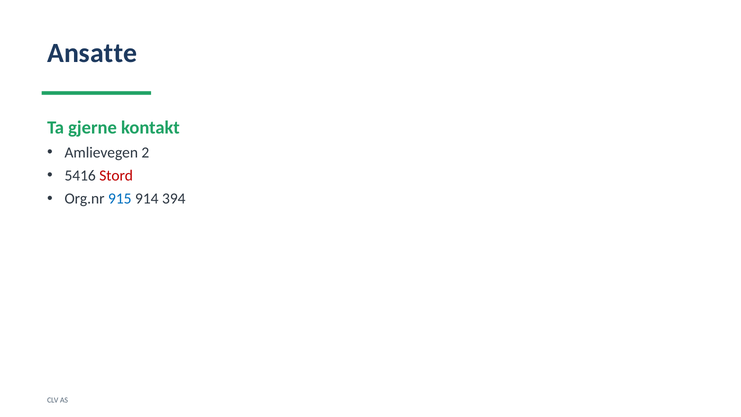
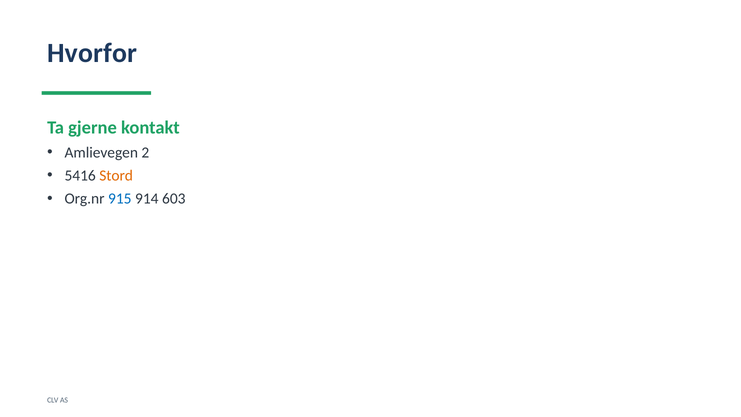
Ansatte: Ansatte -> Hvorfor (92, 53)
Stord colour: red -> orange (116, 176)
394: 394 -> 603 (174, 199)
